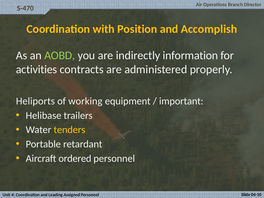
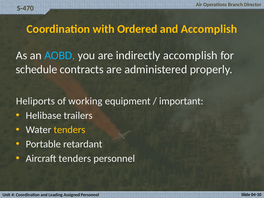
Position: Position -> Ordered (137, 29)
AOBD colour: light green -> light blue (60, 55)
indirectly information: information -> accomplish (190, 55)
activities: activities -> schedule (37, 69)
Aircraft ordered: ordered -> tenders (75, 158)
